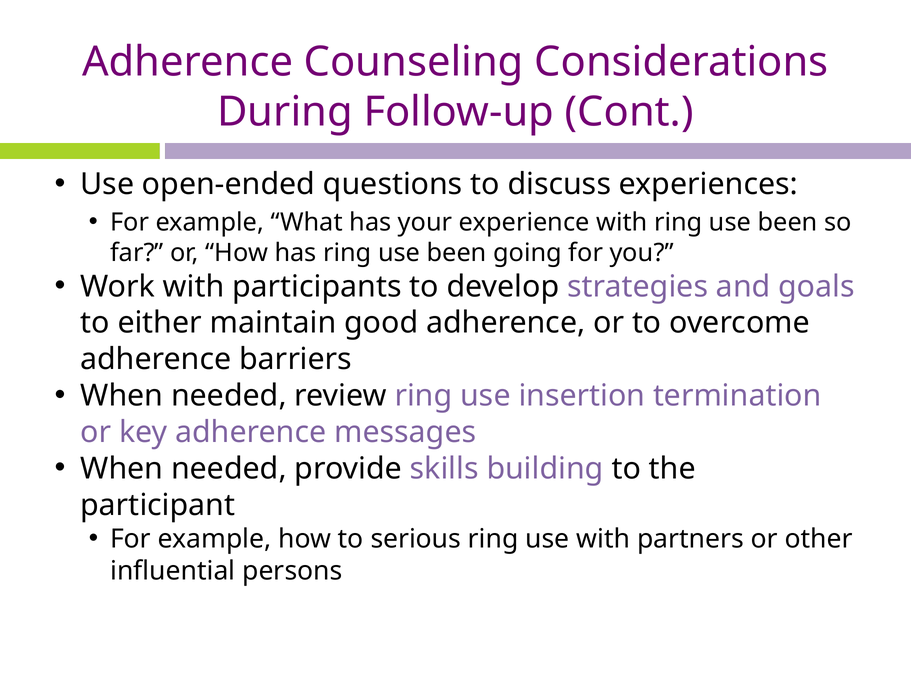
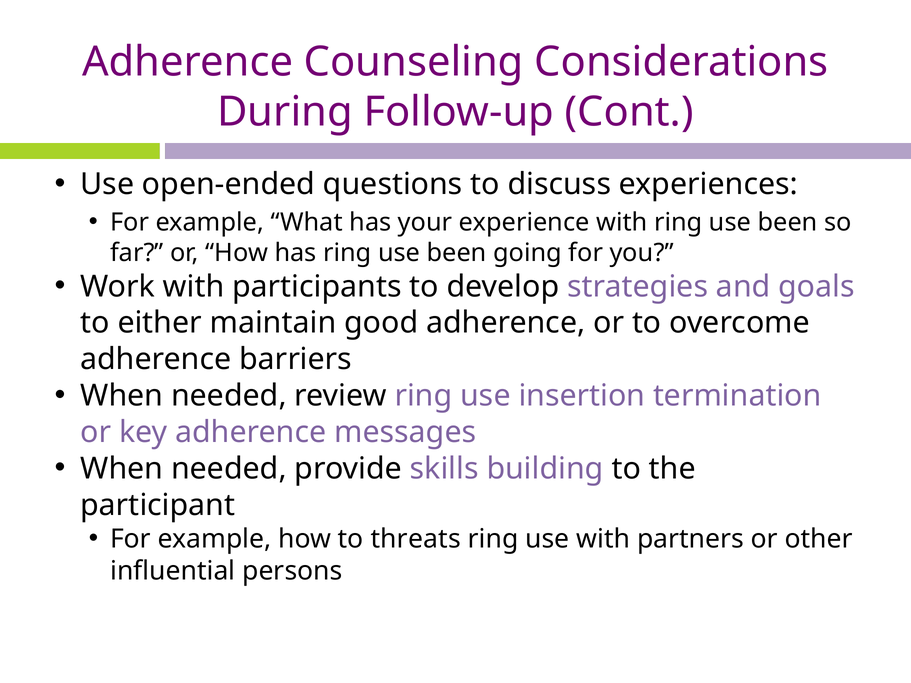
serious: serious -> threats (416, 539)
